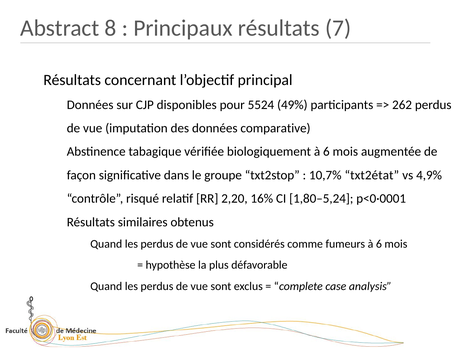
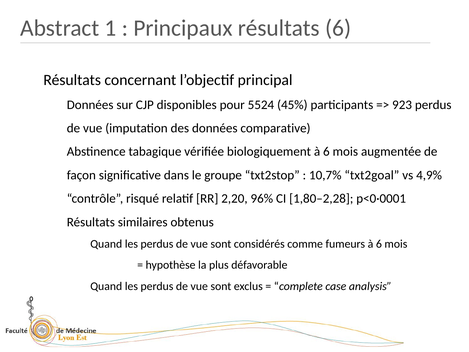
8: 8 -> 1 (111, 28)
résultats 7: 7 -> 6 (338, 28)
49%: 49% -> 45% (292, 105)
262: 262 -> 923 (402, 105)
txt2état: txt2état -> txt2goal (372, 175)
16%: 16% -> 96% (262, 198)
1,80–5,24: 1,80–5,24 -> 1,80–2,28 (321, 198)
